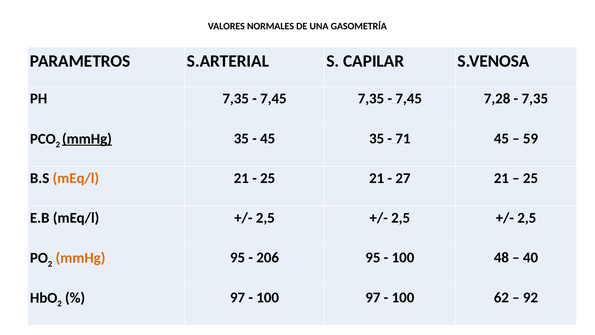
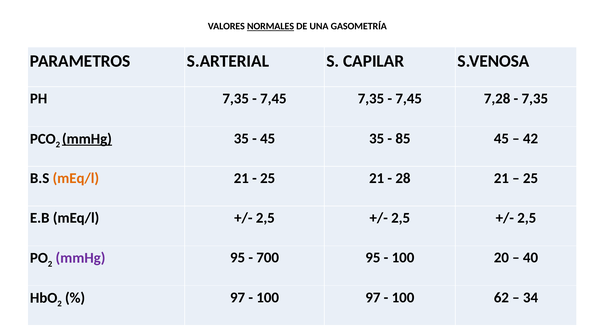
NORMALES underline: none -> present (271, 26)
71: 71 -> 85 (403, 138)
59: 59 -> 42 (531, 138)
27: 27 -> 28 (403, 178)
mmHg colour: orange -> purple (80, 258)
206: 206 -> 700 (268, 257)
48: 48 -> 20 (501, 257)
92: 92 -> 34 (531, 297)
